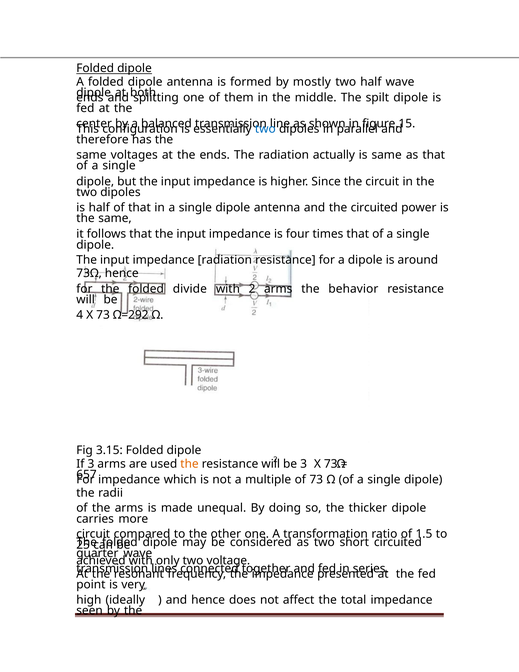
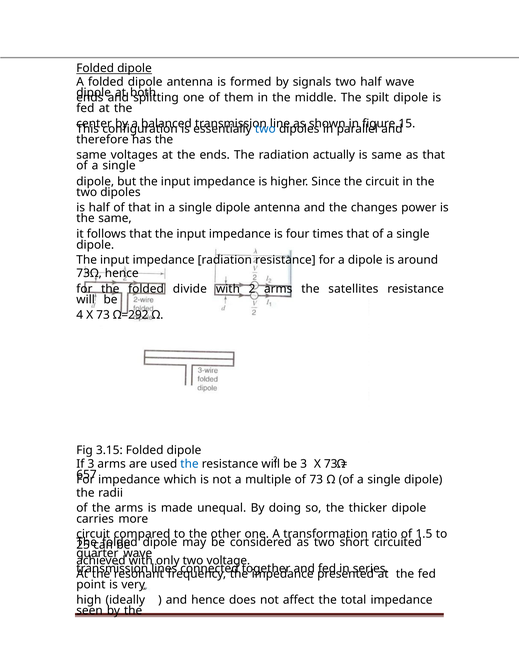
mostly: mostly -> signals (312, 82)
the circuited: circuited -> changes (374, 207)
behavior: behavior -> satellites (353, 289)
the colour: orange -> blue (189, 464)
